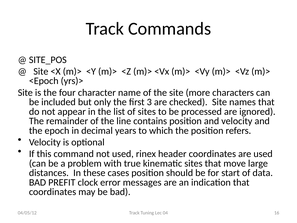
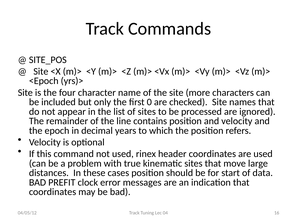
3: 3 -> 0 (149, 102)
